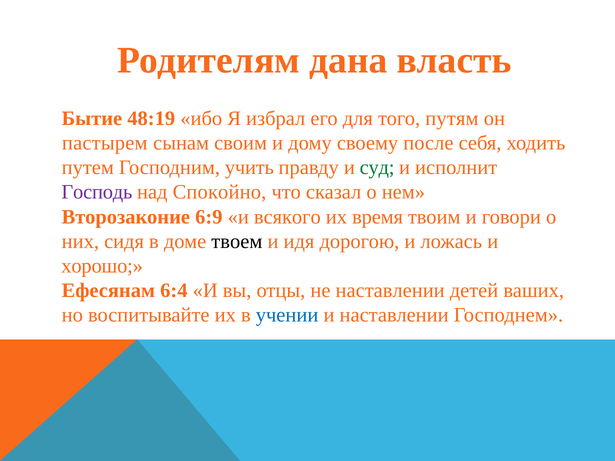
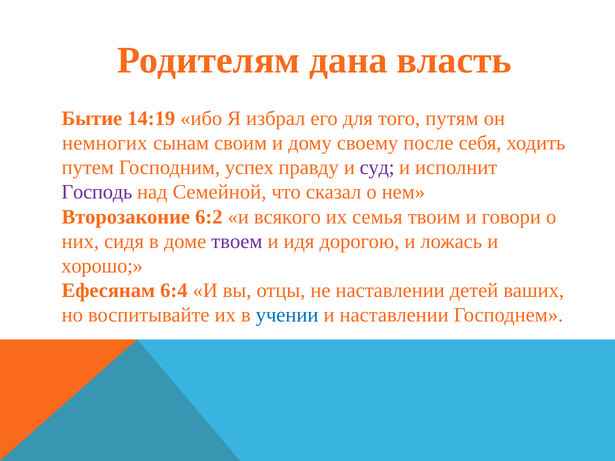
48:19: 48:19 -> 14:19 (151, 118)
пастырем: пастырем -> немногих (105, 143)
учить: учить -> успех (249, 168)
суд colour: green -> purple (377, 168)
Спокойно: Спокойно -> Семейной (220, 192)
6:9: 6:9 -> 6:2 (209, 217)
время: время -> семья (377, 217)
твоем colour: black -> purple (237, 241)
